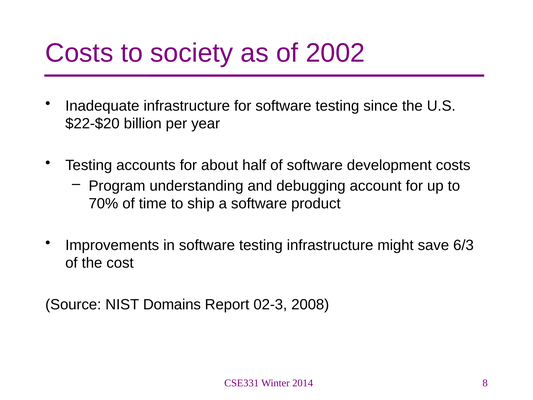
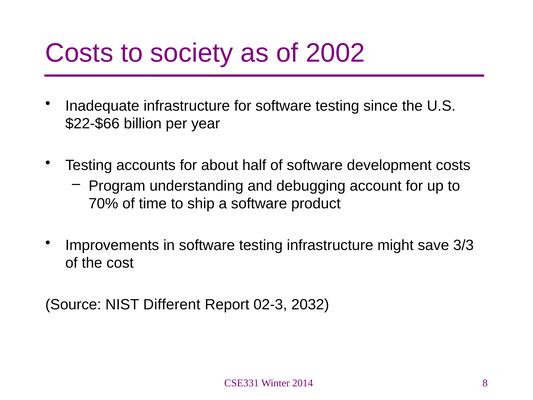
$22-$20: $22-$20 -> $22-$66 (92, 124)
6/3: 6/3 -> 3/3 (463, 245)
Domains: Domains -> Different (172, 304)
2008: 2008 -> 2032 (310, 304)
